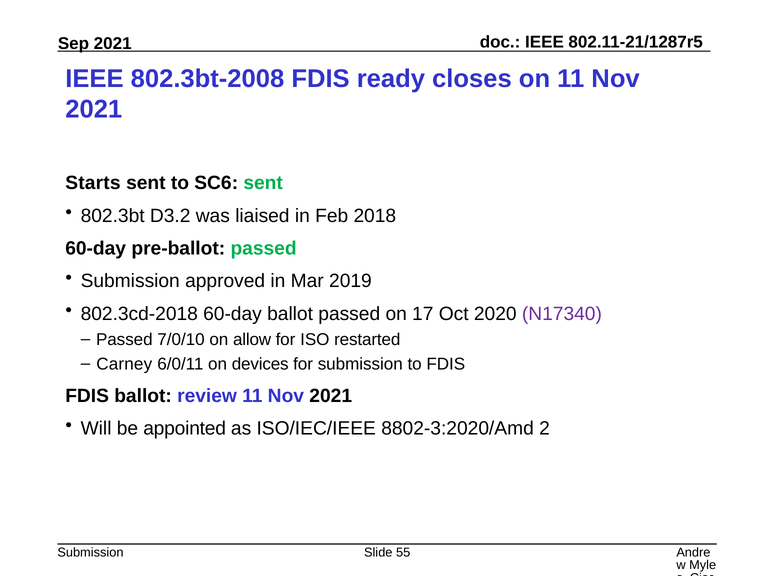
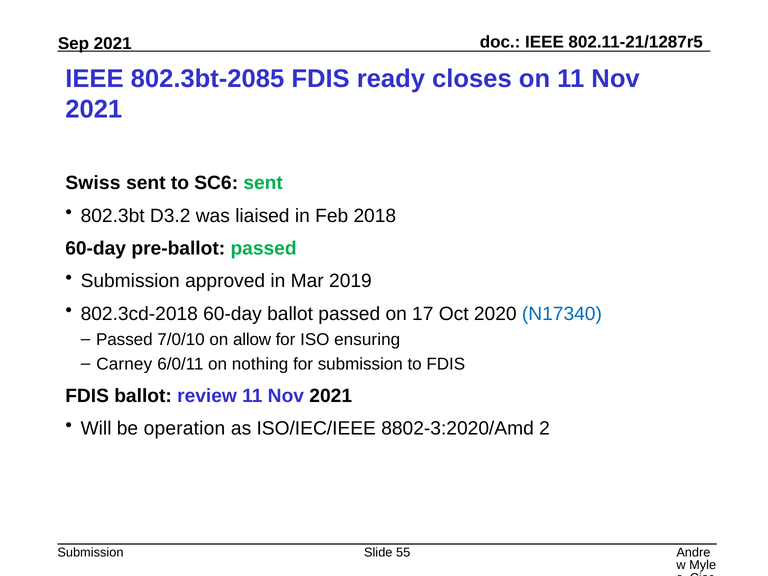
802.3bt-2008: 802.3bt-2008 -> 802.3bt-2085 (208, 79)
Starts: Starts -> Swiss (93, 183)
N17340 colour: purple -> blue (562, 314)
restarted: restarted -> ensuring (367, 340)
devices: devices -> nothing (260, 364)
appointed: appointed -> operation (184, 429)
